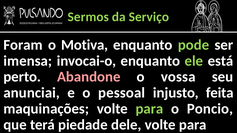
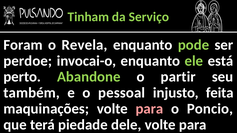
Sermos: Sermos -> Tinham (88, 17)
Motiva: Motiva -> Revela (84, 45)
imensa: imensa -> perdoe (28, 61)
Abandone colour: pink -> light green (89, 77)
vossa: vossa -> partir (178, 77)
anunciai: anunciai -> também (32, 93)
para colour: light green -> pink (149, 109)
